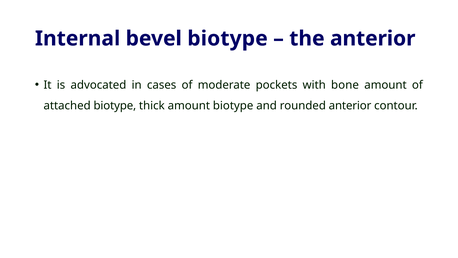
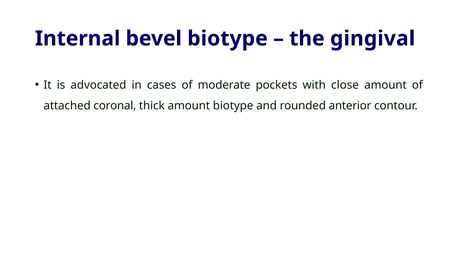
the anterior: anterior -> gingival (373, 38)
bone: bone -> close (345, 85)
attached biotype: biotype -> coronal (115, 105)
